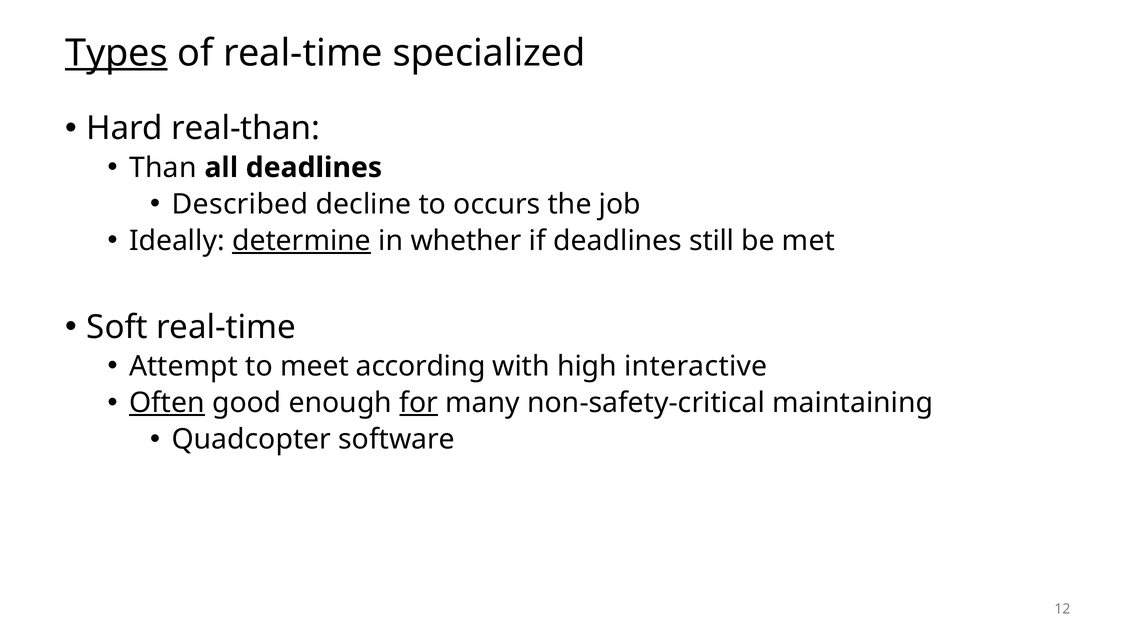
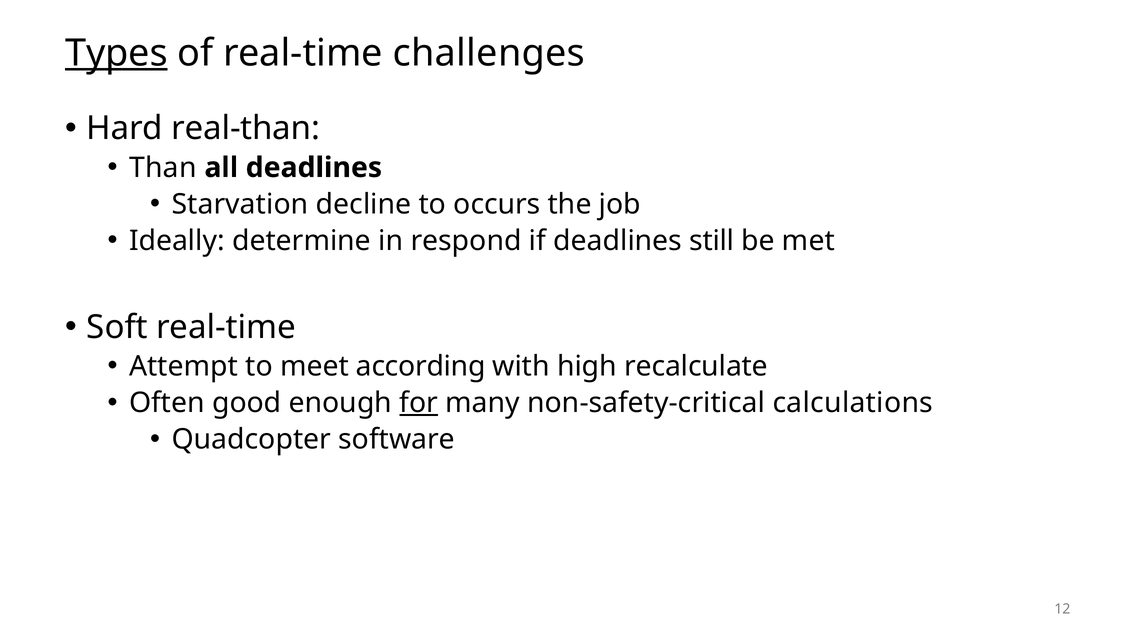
specialized: specialized -> challenges (489, 53)
Described: Described -> Starvation (240, 204)
determine underline: present -> none (302, 241)
whether: whether -> respond (466, 241)
interactive: interactive -> recalculate (696, 366)
Often underline: present -> none (167, 403)
maintaining: maintaining -> calculations (853, 403)
